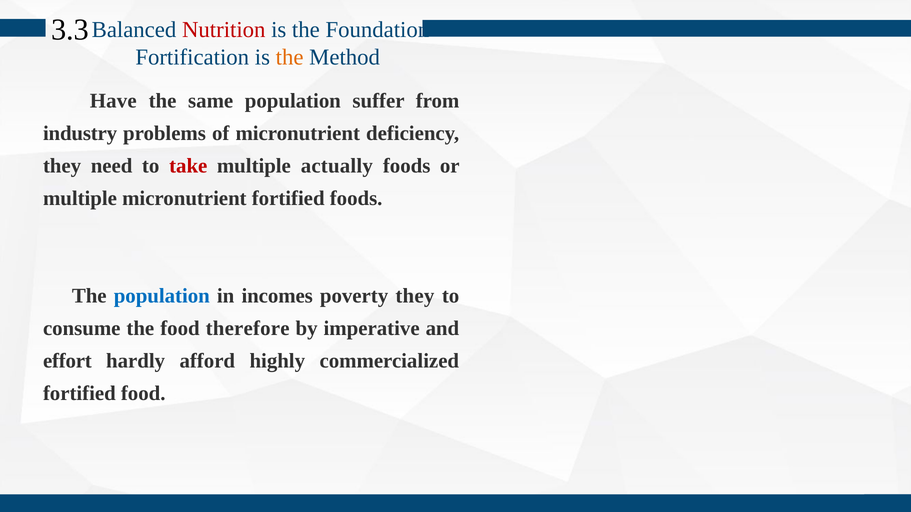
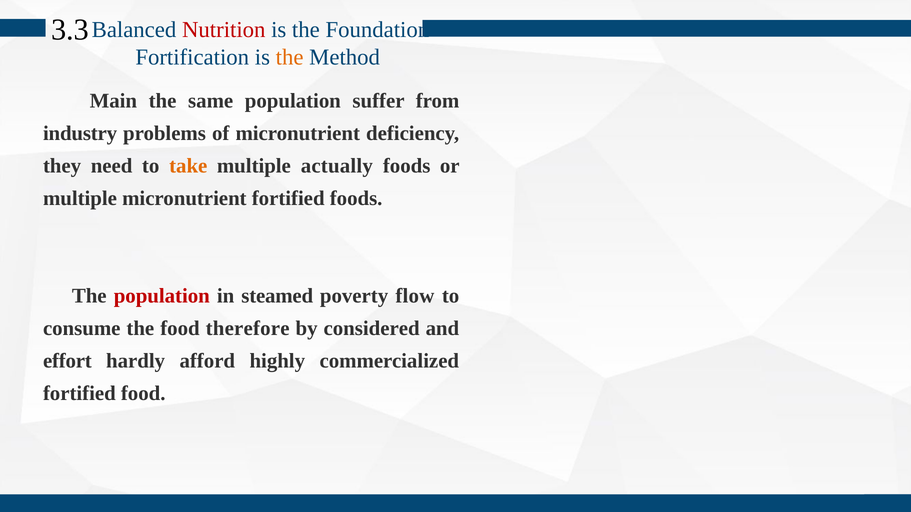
Have: Have -> Main (113, 101)
take colour: red -> orange (188, 166)
population colour: blue -> red (162, 296)
incomes: incomes -> steamed (277, 296)
poverty they: they -> flow (415, 296)
imperative: imperative -> considered (372, 329)
